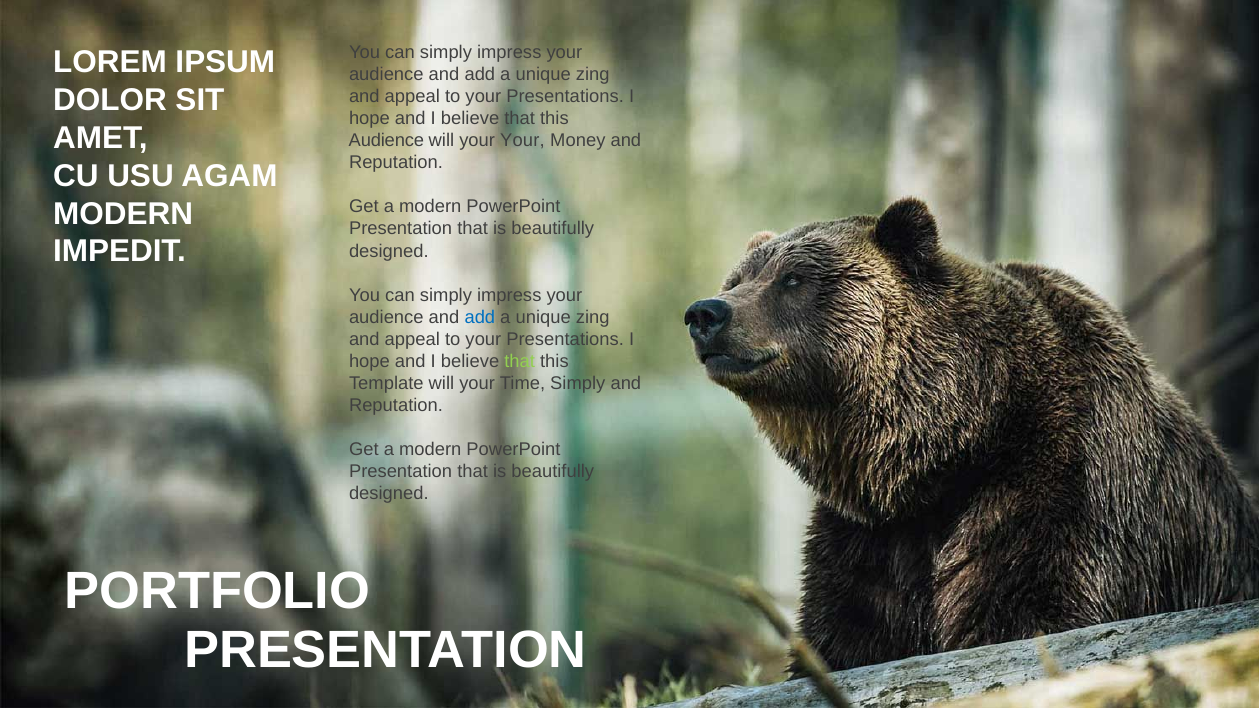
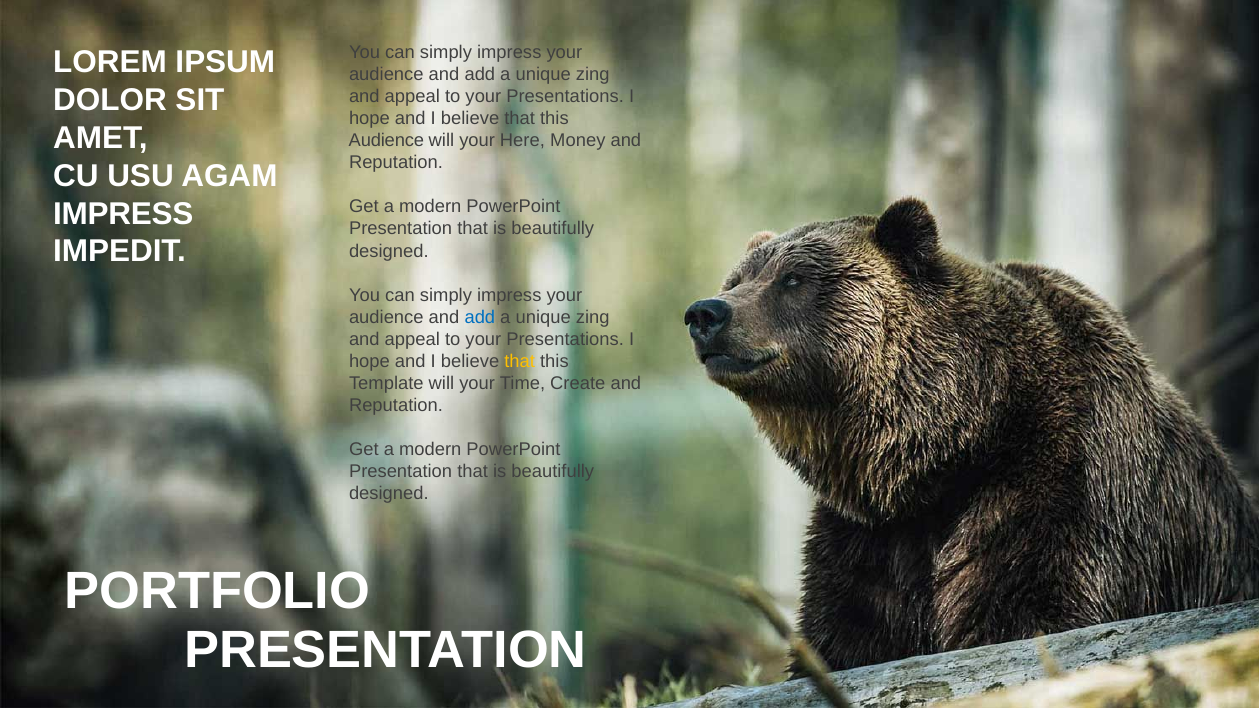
your Your: Your -> Here (522, 141)
MODERN: MODERN -> IMPRESS (123, 214)
that colour: light green -> yellow (520, 361)
Time Simply: Simply -> Create (578, 383)
